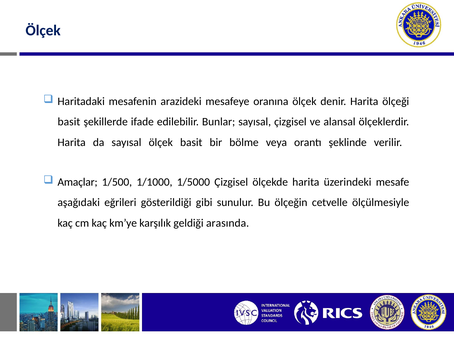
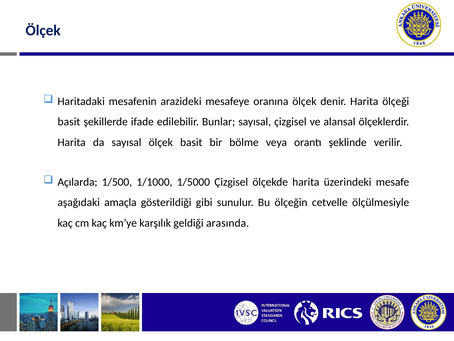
Amaçlar: Amaçlar -> Açılarda (78, 182)
eğrileri: eğrileri -> amaçla (120, 202)
